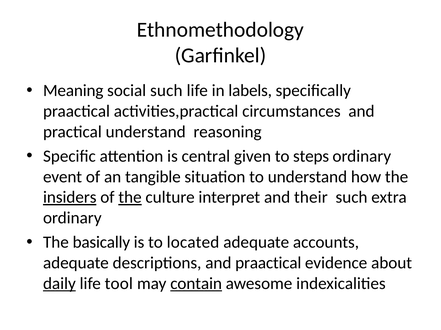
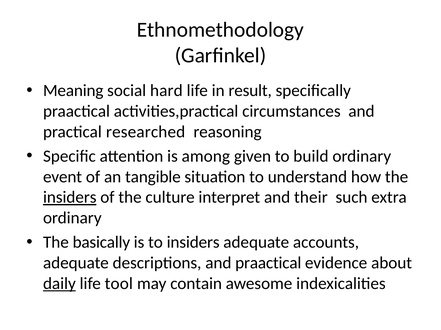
social such: such -> hard (166, 91)
labels: labels -> result (250, 91)
practical understand: understand -> researched (146, 132)
central: central -> among (206, 157)
steps: steps -> build (311, 157)
the underline: present -> none (130, 198)
to located: located -> insiders (193, 243)
contain underline: present -> none (196, 284)
